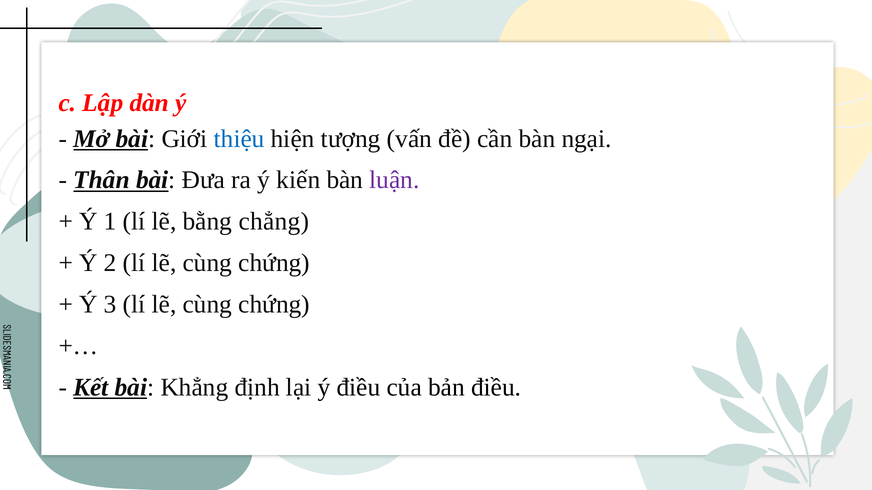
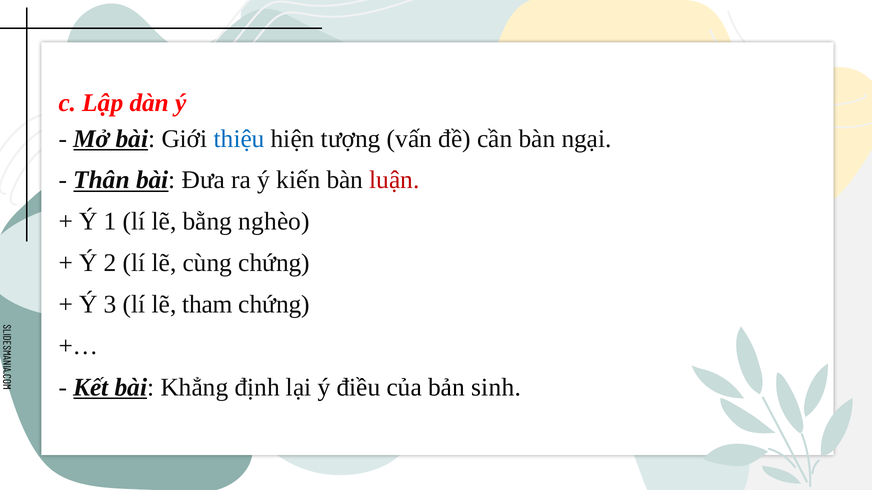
luận colour: purple -> red (394, 180)
chẳng: chẳng -> nghèo (274, 222)
3 lí lẽ cùng: cùng -> tham (207, 305)
bản điều: điều -> sinh (496, 388)
